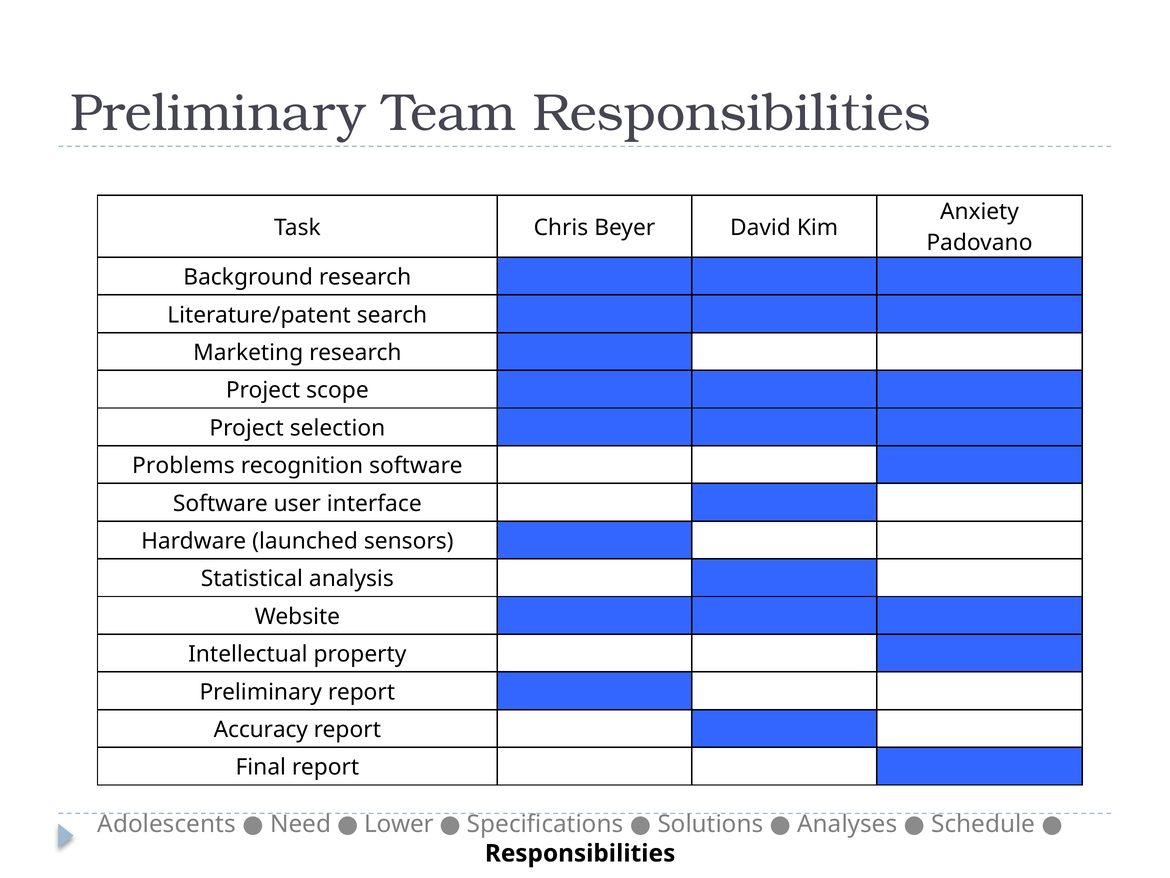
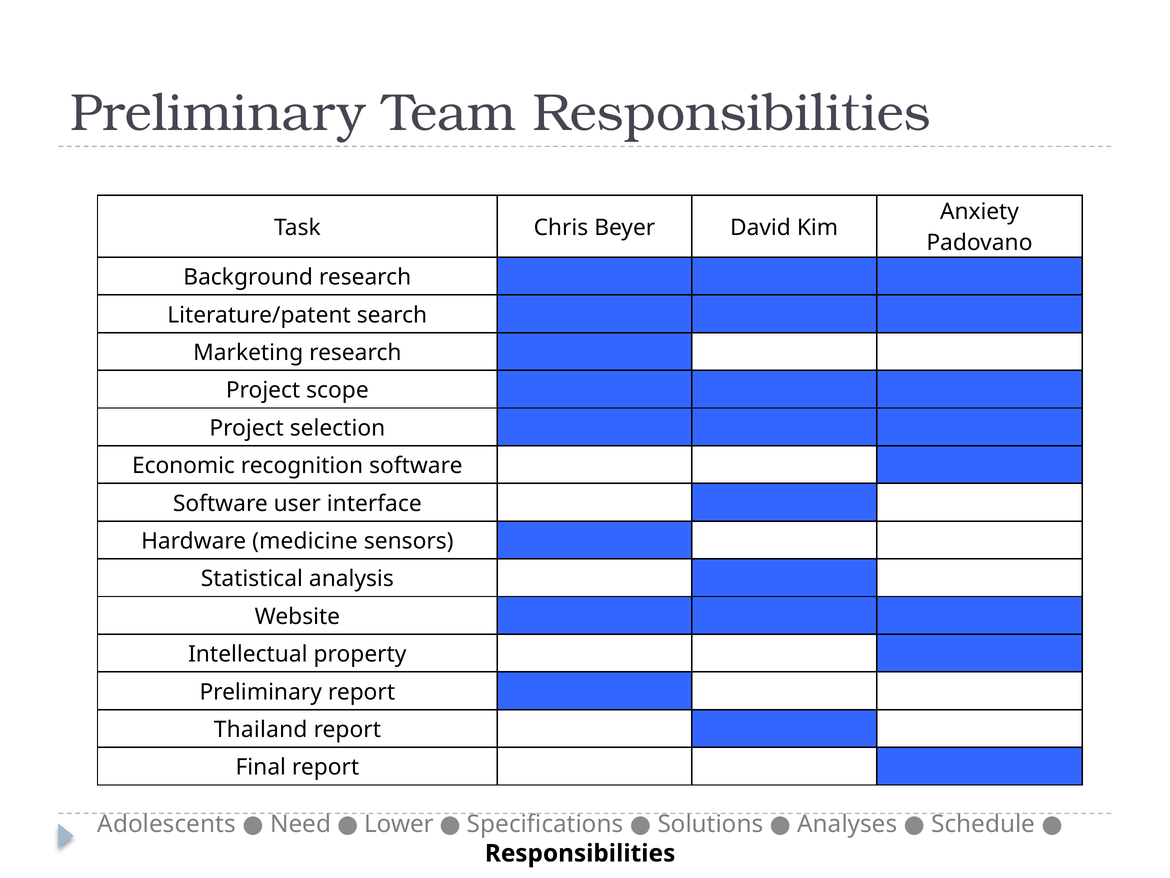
Problems: Problems -> Economic (183, 466)
launched: launched -> medicine (305, 541)
Accuracy: Accuracy -> Thailand (261, 729)
